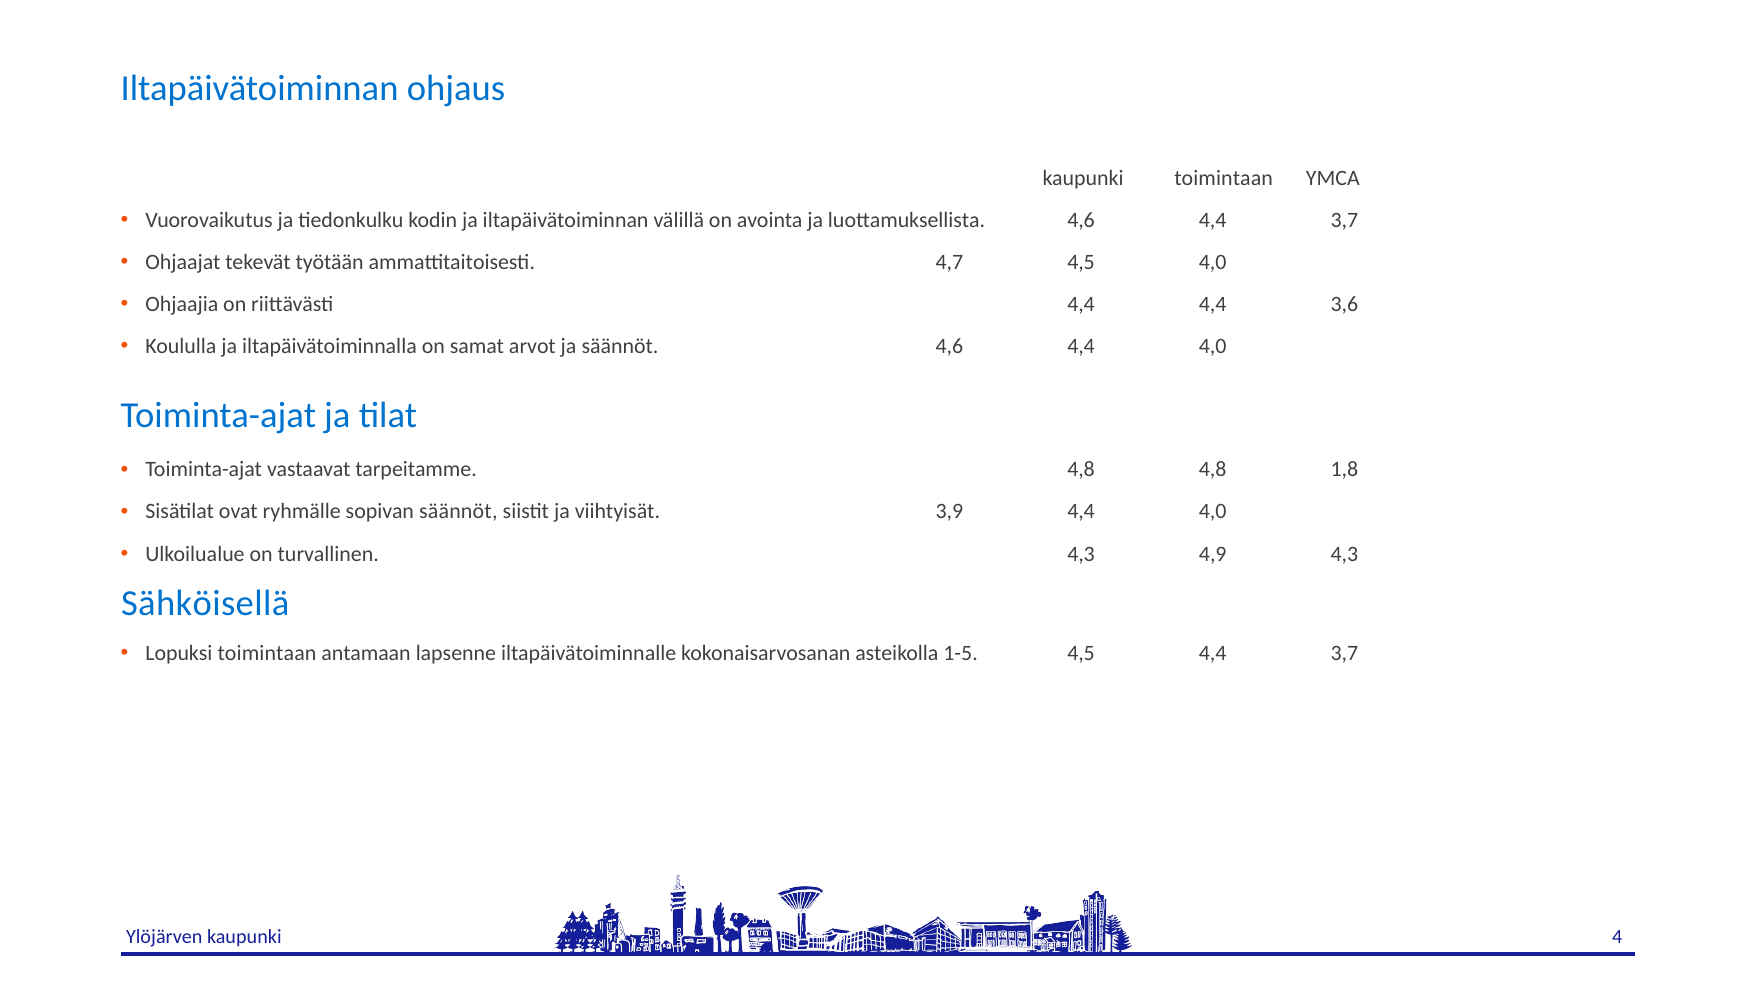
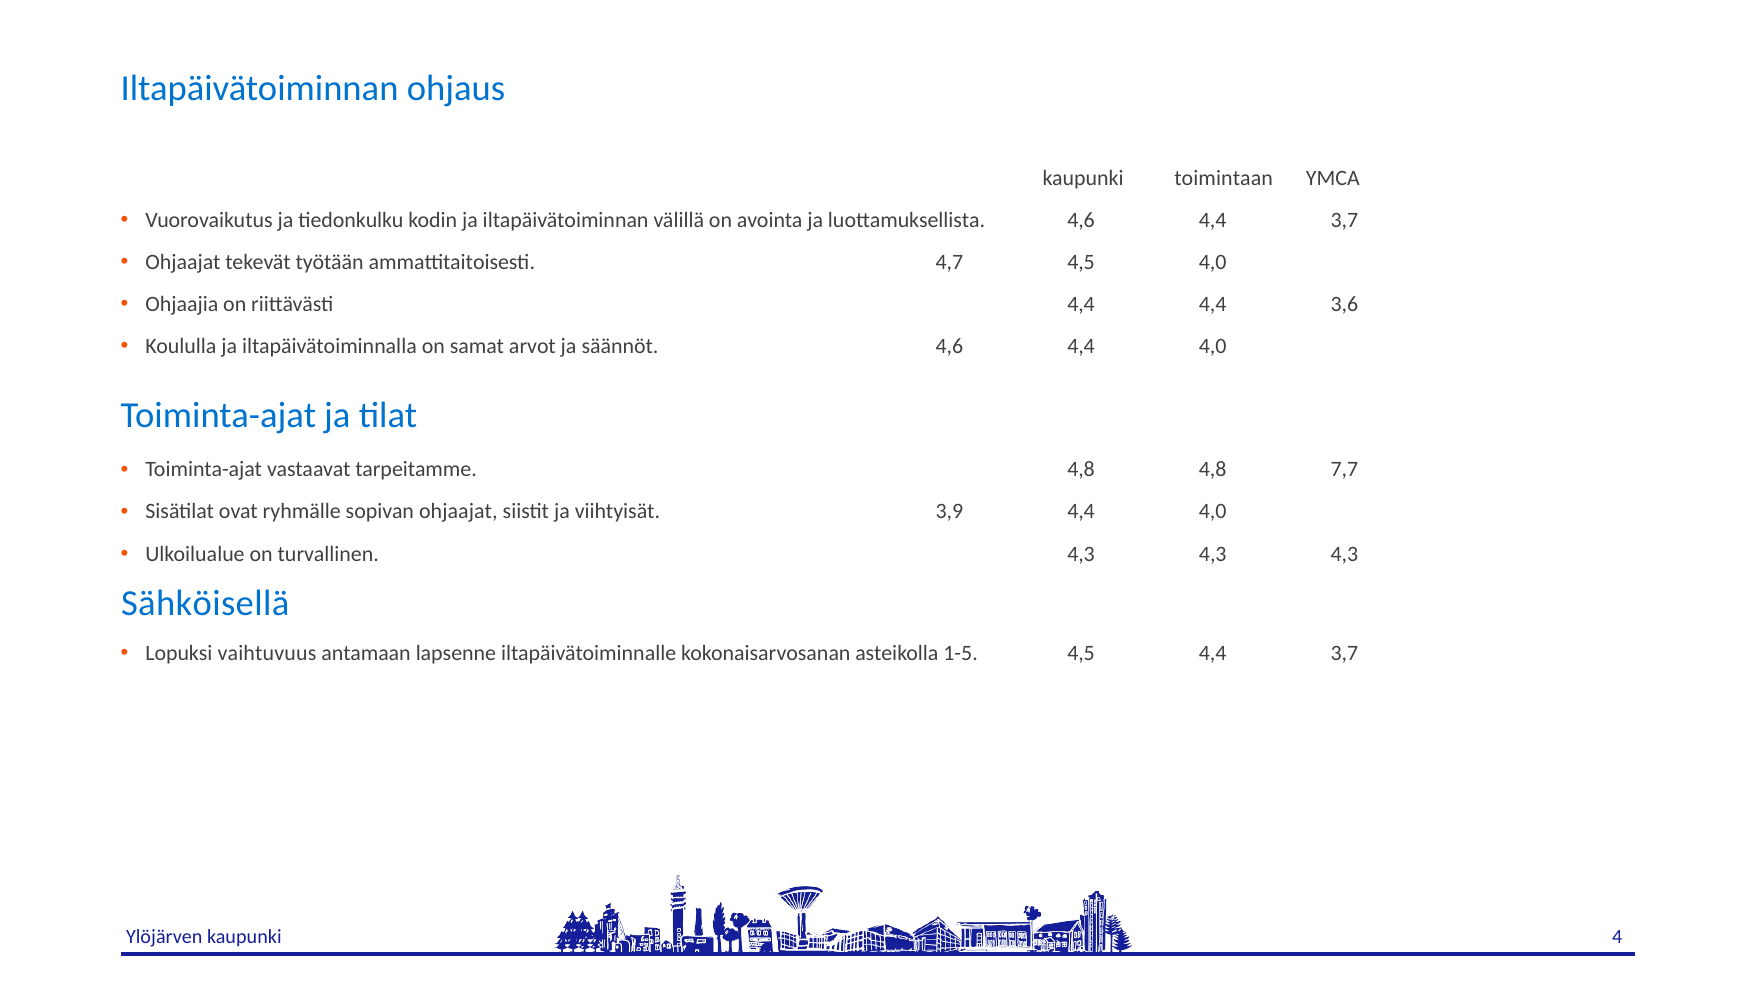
1,8: 1,8 -> 7,7 (1344, 470)
sopivan säännöt: säännöt -> ohjaajat (458, 512)
turvallinen 4,3 4,9: 4,9 -> 4,3 (1213, 554)
Lopuksi toimintaan: toimintaan -> vaihtuvuus (267, 653)
